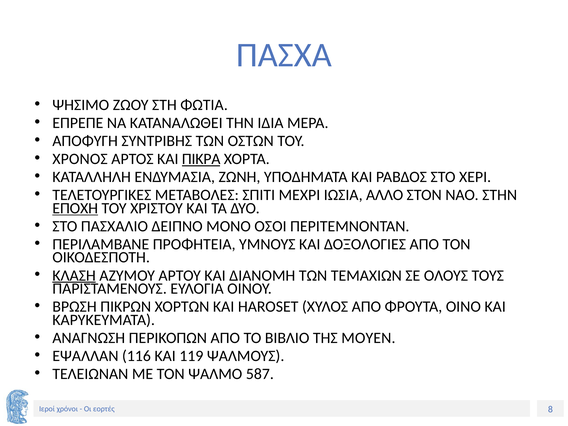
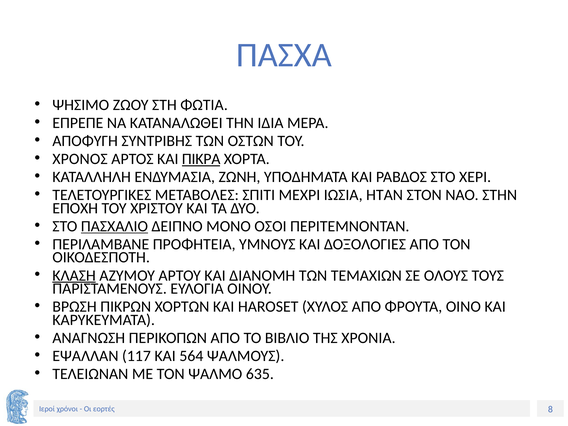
ΑΛΛΟ: ΑΛΛΟ -> ΗΤΑΝ (385, 195)
ΕΠΟΧΗ underline: present -> none (75, 208)
ΠΑΣΧΑΛΙΟ underline: none -> present (114, 226)
MOYEN: MOYEN -> ΧΡΟΝΙΑ (368, 338)
116: 116 -> 117 (136, 356)
119: 119 -> 564 (191, 356)
587: 587 -> 635 (260, 374)
